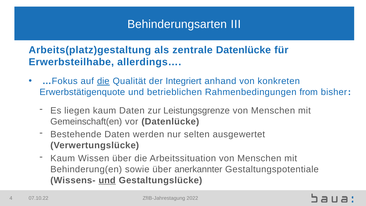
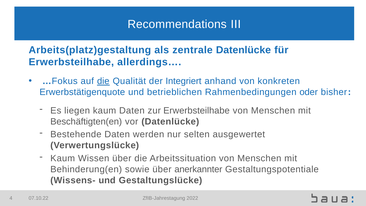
Behinderungsarten: Behinderungsarten -> Recommendations (177, 24)
from: from -> oder (309, 92)
zur Leistungsgrenze: Leistungsgrenze -> Erwerbsteilhabe (197, 111)
Gemeinschaft(en: Gemeinschaft(en -> Beschäftigten(en (86, 122)
und underline: present -> none (107, 180)
